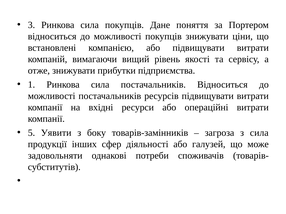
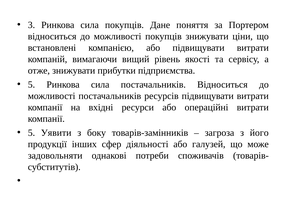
1: 1 -> 5 (31, 85)
з сила: сила -> його (259, 133)
